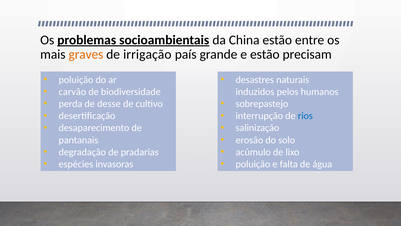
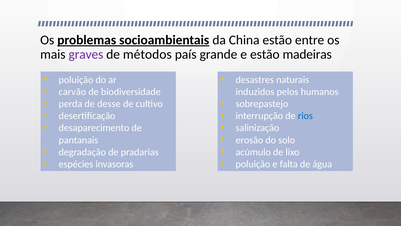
graves colour: orange -> purple (86, 54)
irrigação: irrigação -> métodos (147, 54)
precisam: precisam -> madeiras (307, 54)
